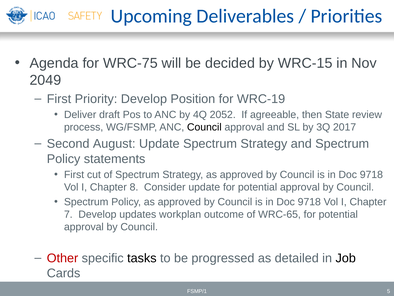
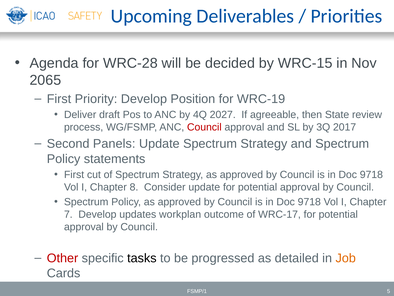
WRC-75: WRC-75 -> WRC-28 (130, 63)
2049: 2049 -> 2065 (45, 80)
2052: 2052 -> 2027 (223, 115)
Council colour: black -> red (204, 127)
August: August -> Panels (114, 144)
WRC-65: WRC-65 -> WRC-17 (279, 214)
Job colour: black -> orange (346, 258)
